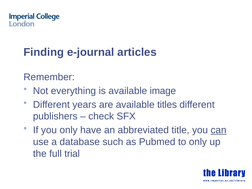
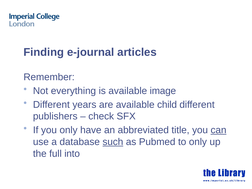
titles: titles -> child (167, 105)
such underline: none -> present (113, 142)
trial: trial -> into (72, 154)
